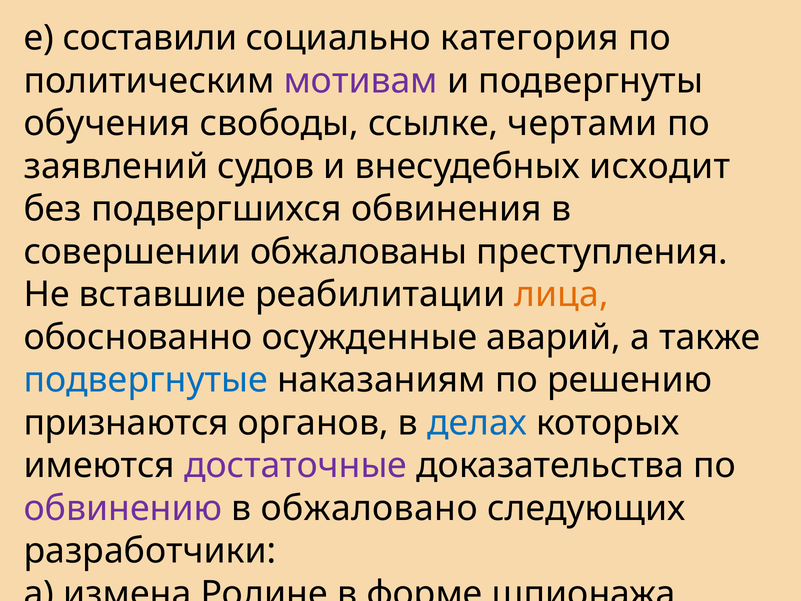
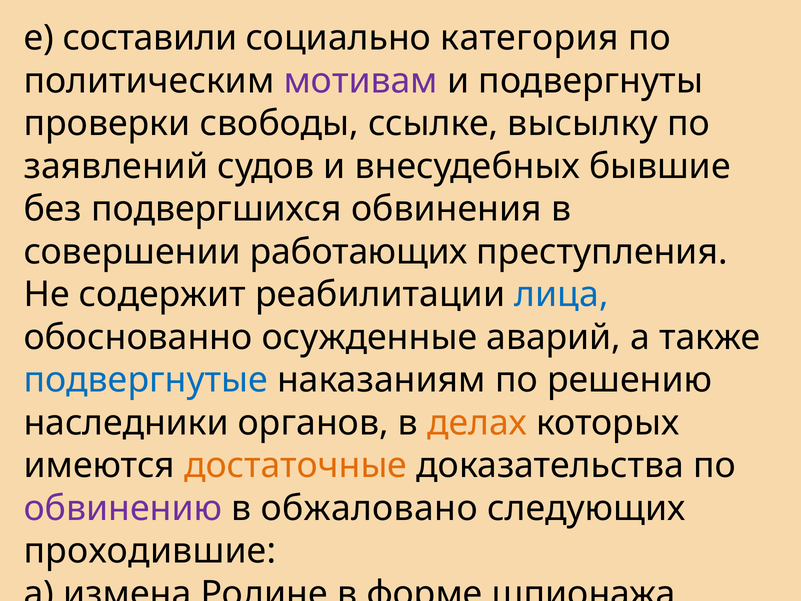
обучения: обучения -> проверки (107, 123)
чертами: чертами -> высылку (583, 123)
исходит: исходит -> бывшие (660, 166)
обжалованы: обжалованы -> работающих (359, 252)
вставшие: вставшие -> содержит (162, 294)
лица colour: orange -> blue (561, 294)
признаются: признаются -> наследники (126, 423)
делах colour: blue -> orange (477, 423)
достаточные colour: purple -> orange (296, 465)
разработчики: разработчики -> проходившие (150, 551)
